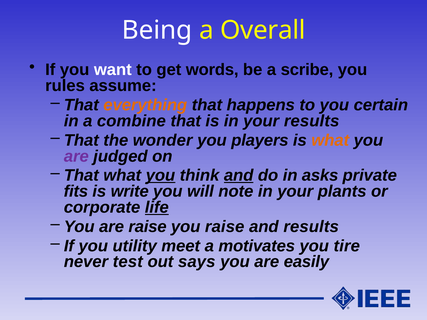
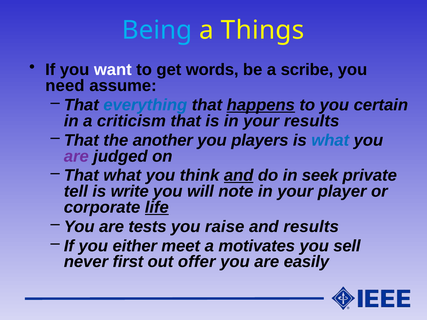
Being colour: white -> light blue (157, 30)
Overall: Overall -> Things (263, 30)
rules: rules -> need (65, 86)
everything colour: orange -> blue (145, 105)
happens underline: none -> present (261, 105)
combine: combine -> criticism (131, 121)
wonder: wonder -> another (163, 140)
what colour: orange -> blue (330, 140)
you underline: present -> none (160, 176)
asks: asks -> seek (320, 176)
fits: fits -> tell (76, 192)
plants: plants -> player (342, 192)
are raise: raise -> tests (148, 227)
utility: utility -> either (135, 246)
tire: tire -> sell (347, 246)
test: test -> first (128, 262)
says: says -> offer (197, 262)
